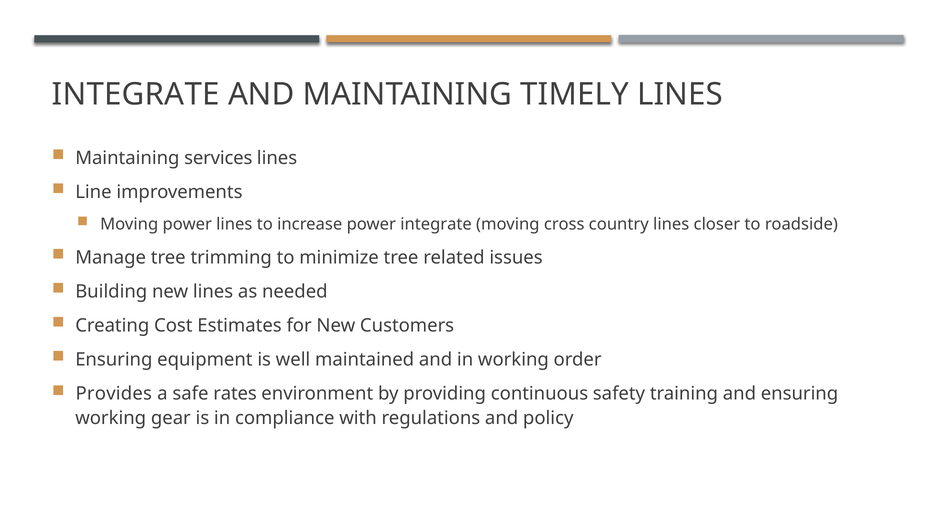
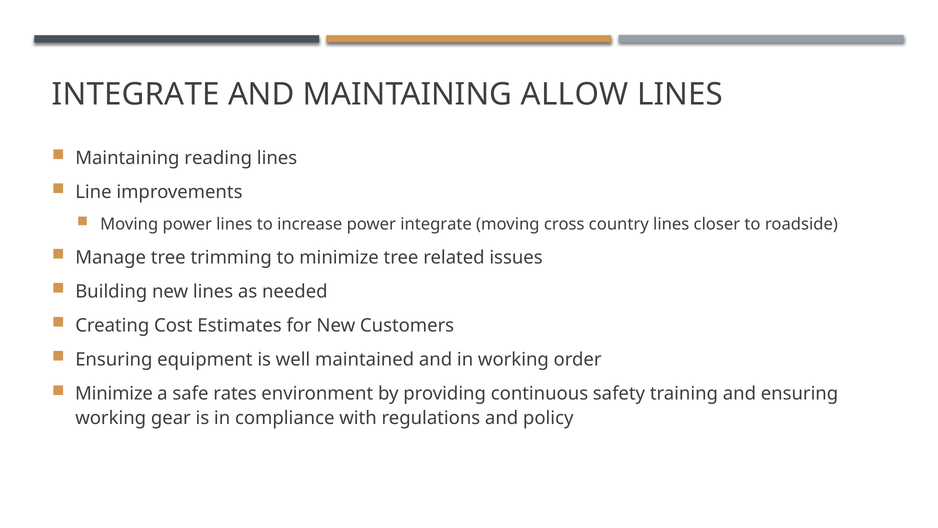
TIMELY: TIMELY -> ALLOW (575, 95)
services: services -> reading (218, 158)
Provides: Provides -> Minimize (114, 393)
